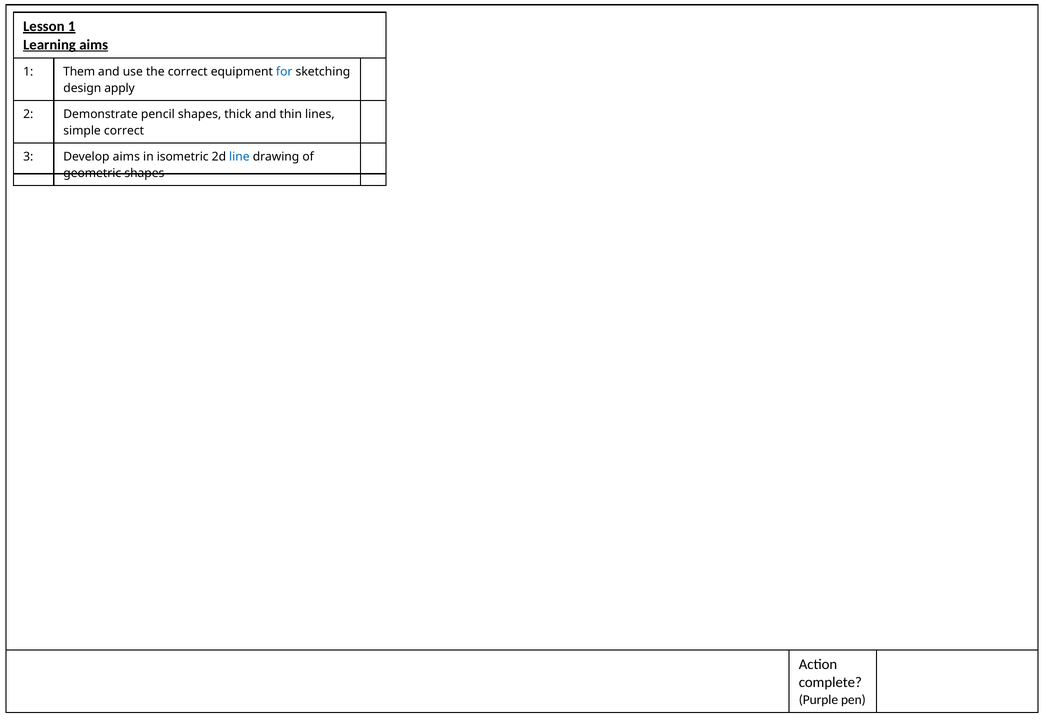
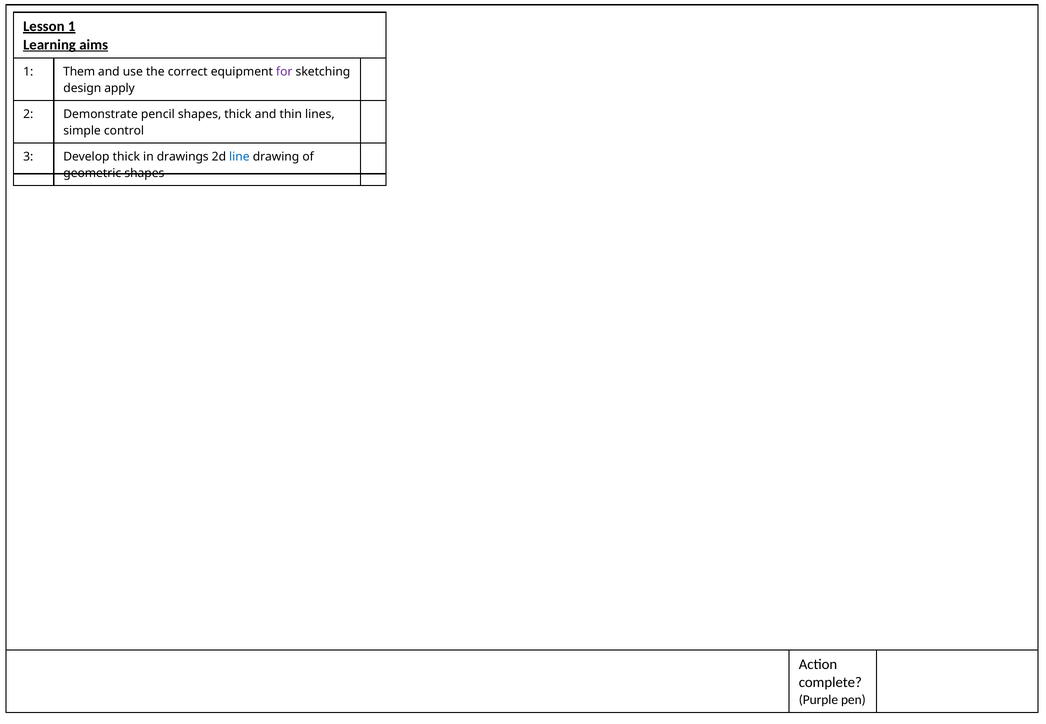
for colour: blue -> purple (284, 72)
simple correct: correct -> control (124, 131)
Develop aims: aims -> thick (126, 157)
isometric: isometric -> drawings (183, 157)
